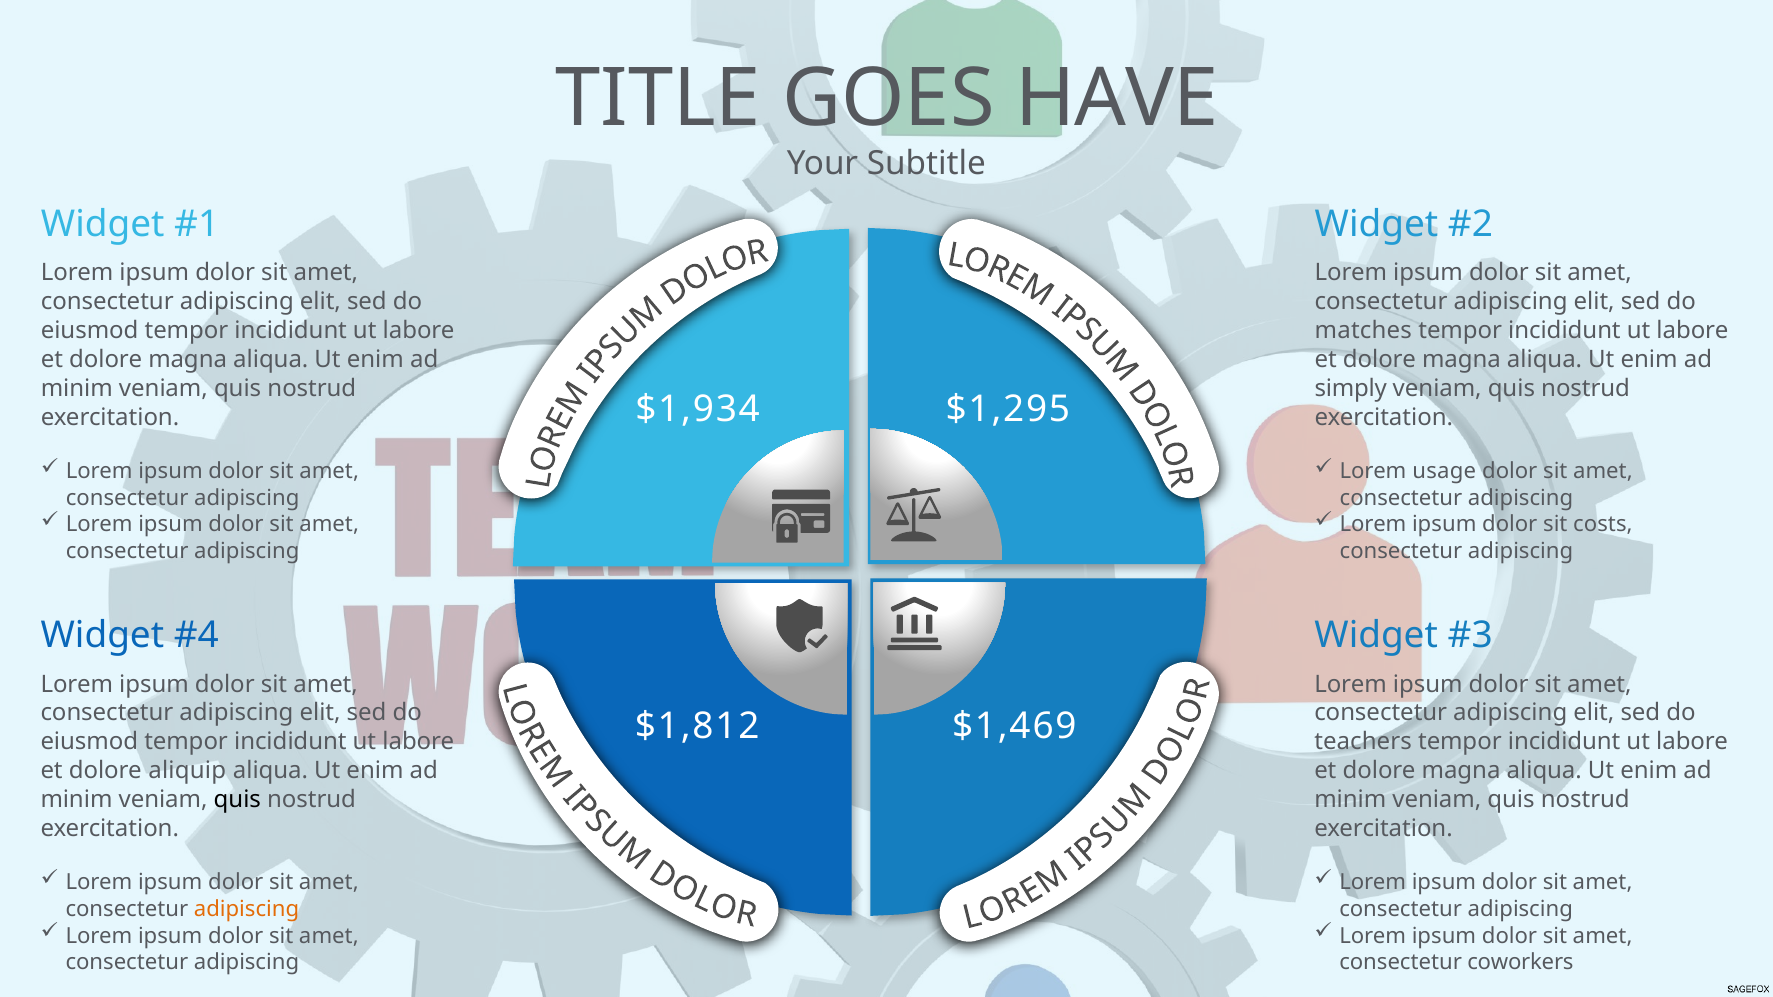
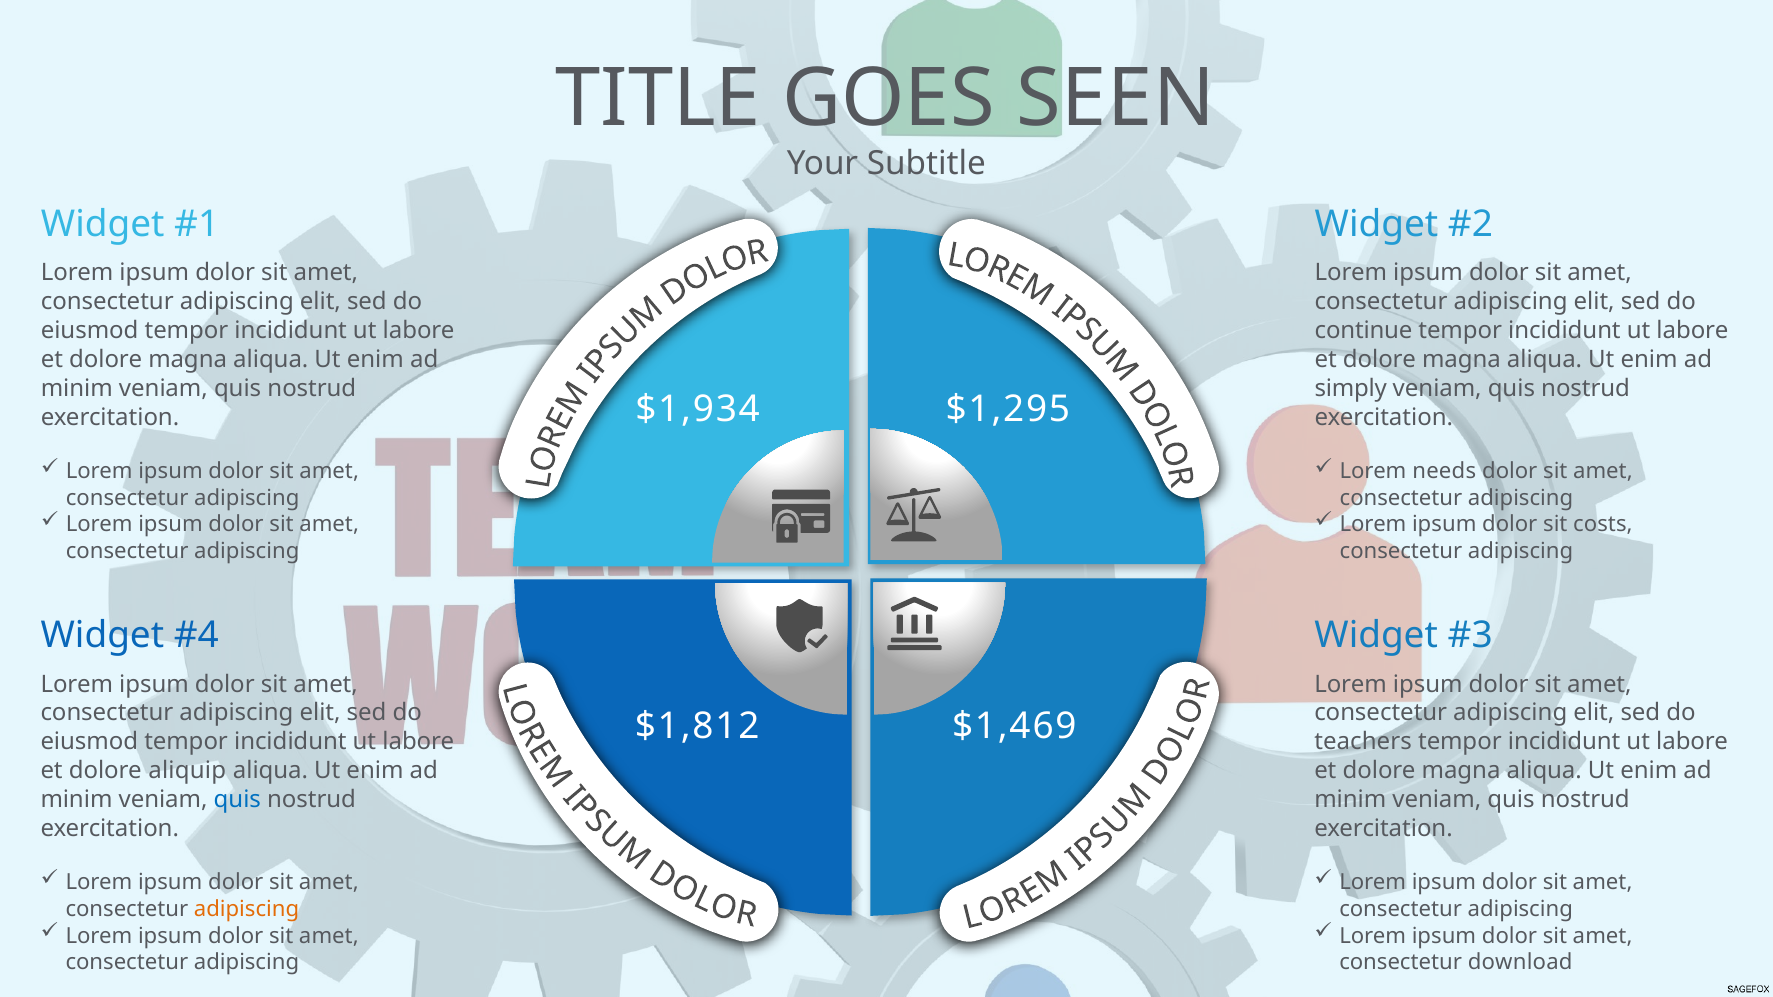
HAVE: HAVE -> SEEN (1116, 98)
matches: matches -> continue (1364, 331)
usage: usage -> needs (1444, 471)
quis colour: black -> blue (237, 800)
coworkers: coworkers -> download (1520, 963)
